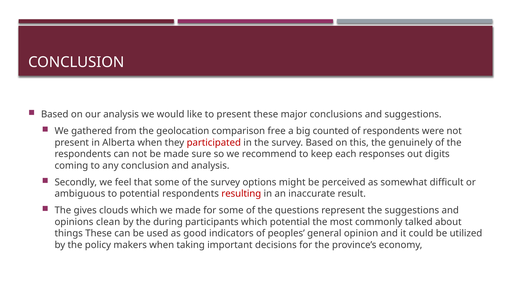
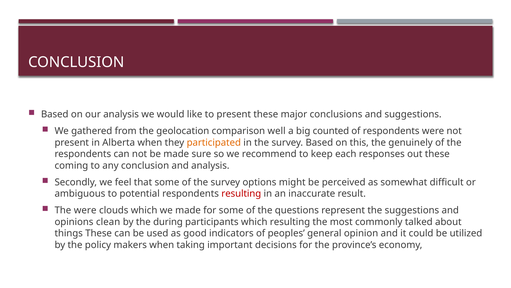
free: free -> well (277, 131)
participated colour: red -> orange (214, 142)
out digits: digits -> these (437, 154)
The gives: gives -> were (85, 210)
which potential: potential -> resulting (290, 221)
